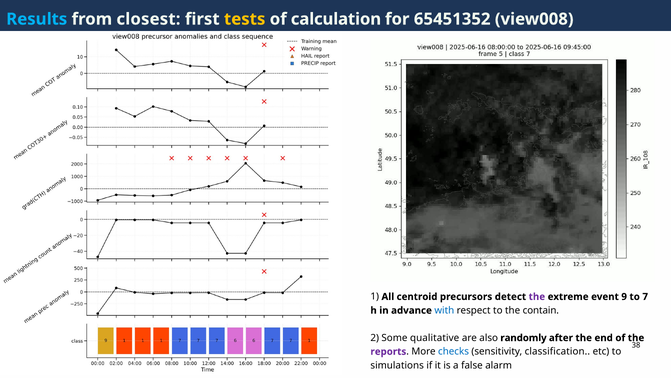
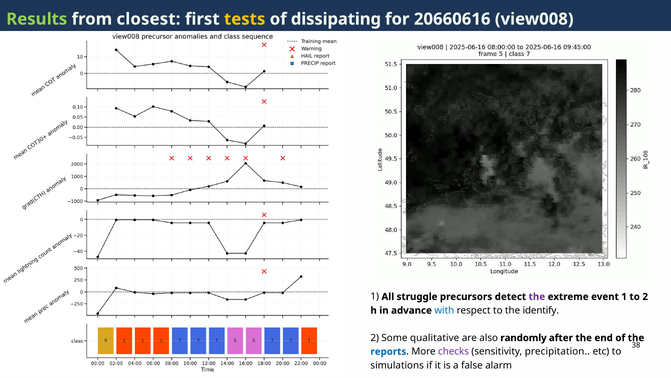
Results colour: light blue -> light green (37, 19)
calculation: calculation -> dissipating (336, 19)
65451352: 65451352 -> 20660616 (452, 19)
centroid: centroid -> struggle (417, 296)
event 9: 9 -> 1 (624, 296)
to 7: 7 -> 2 (645, 296)
contain: contain -> identify (541, 310)
reports colour: purple -> blue (388, 351)
checks colour: blue -> purple (454, 351)
classification: classification -> precipitation (557, 351)
